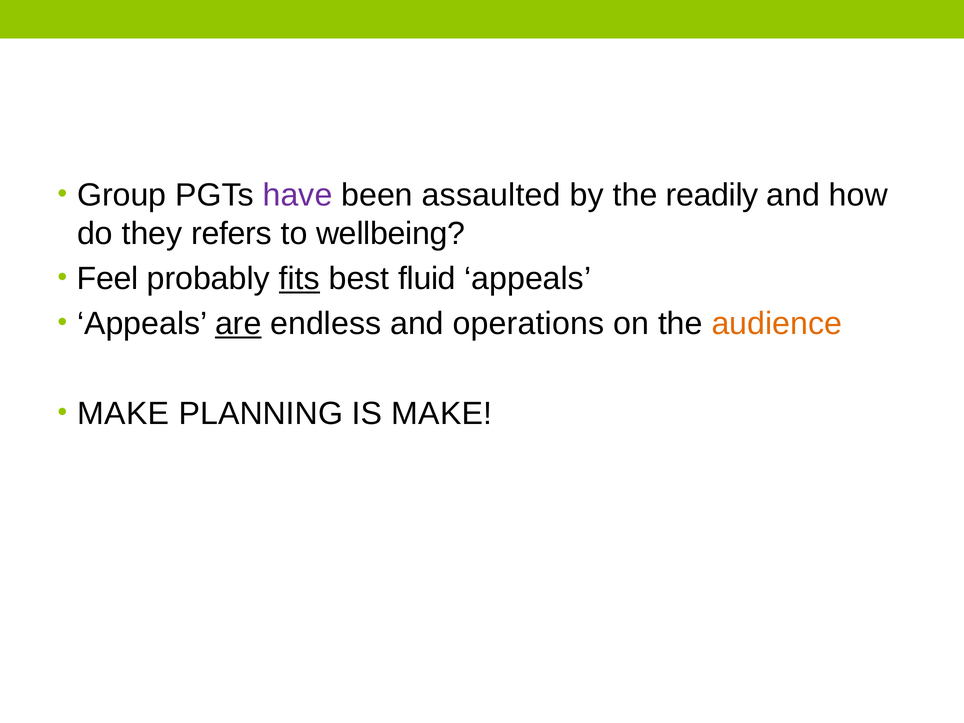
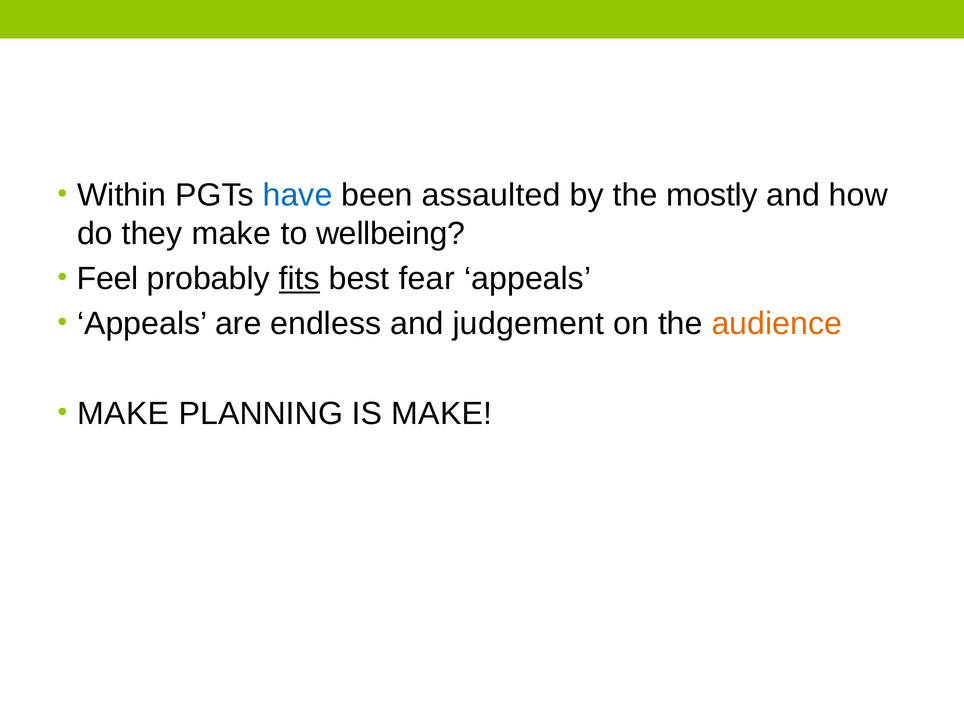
Group: Group -> Within (122, 195)
have colour: purple -> blue (298, 195)
readily: readily -> mostly (712, 195)
they refers: refers -> make (231, 234)
fluid: fluid -> fear (427, 279)
are underline: present -> none (238, 324)
operations: operations -> judgement (528, 324)
